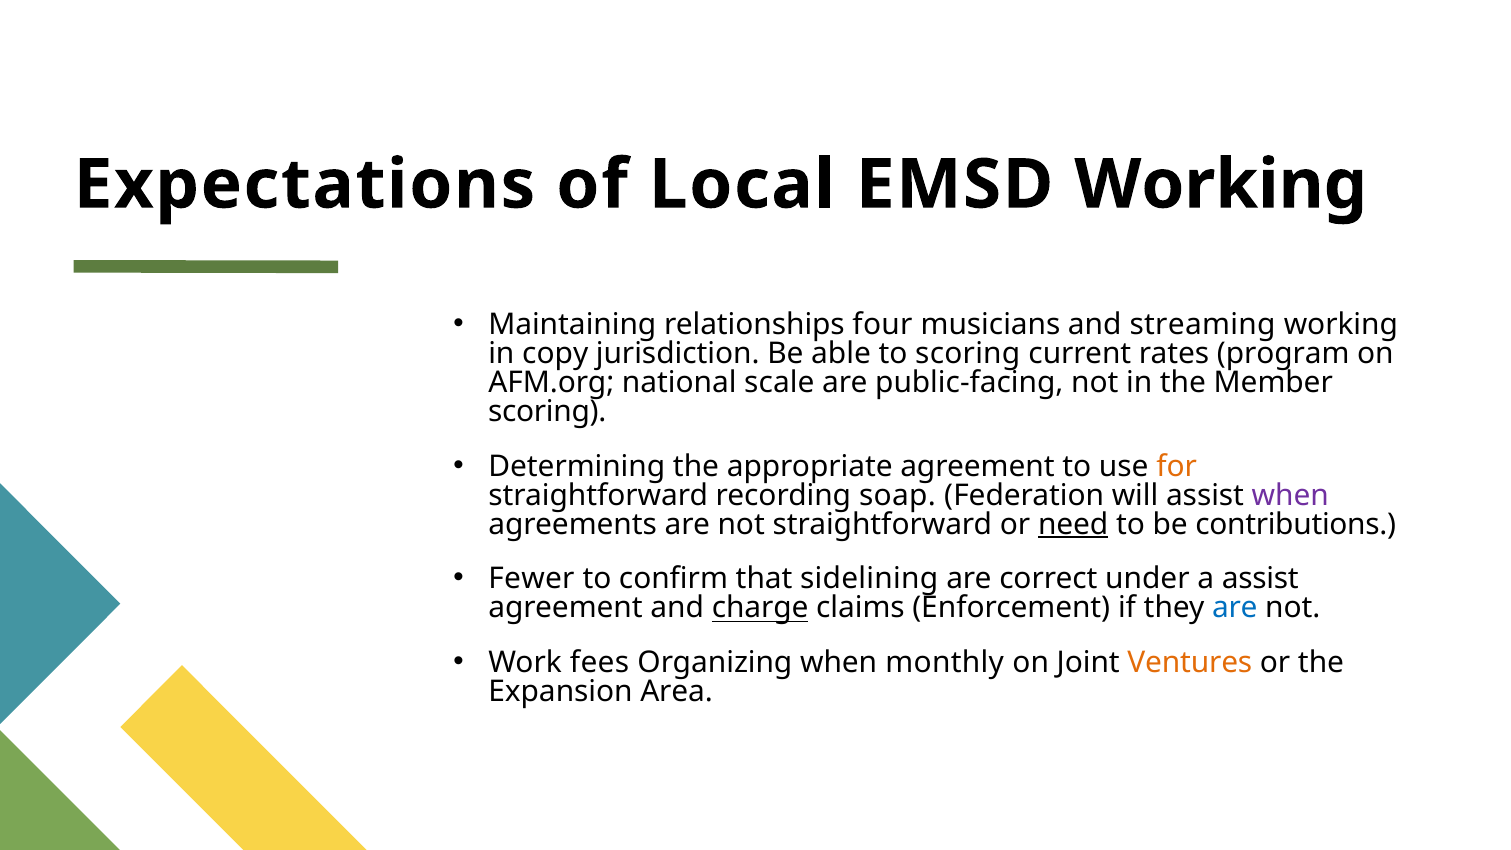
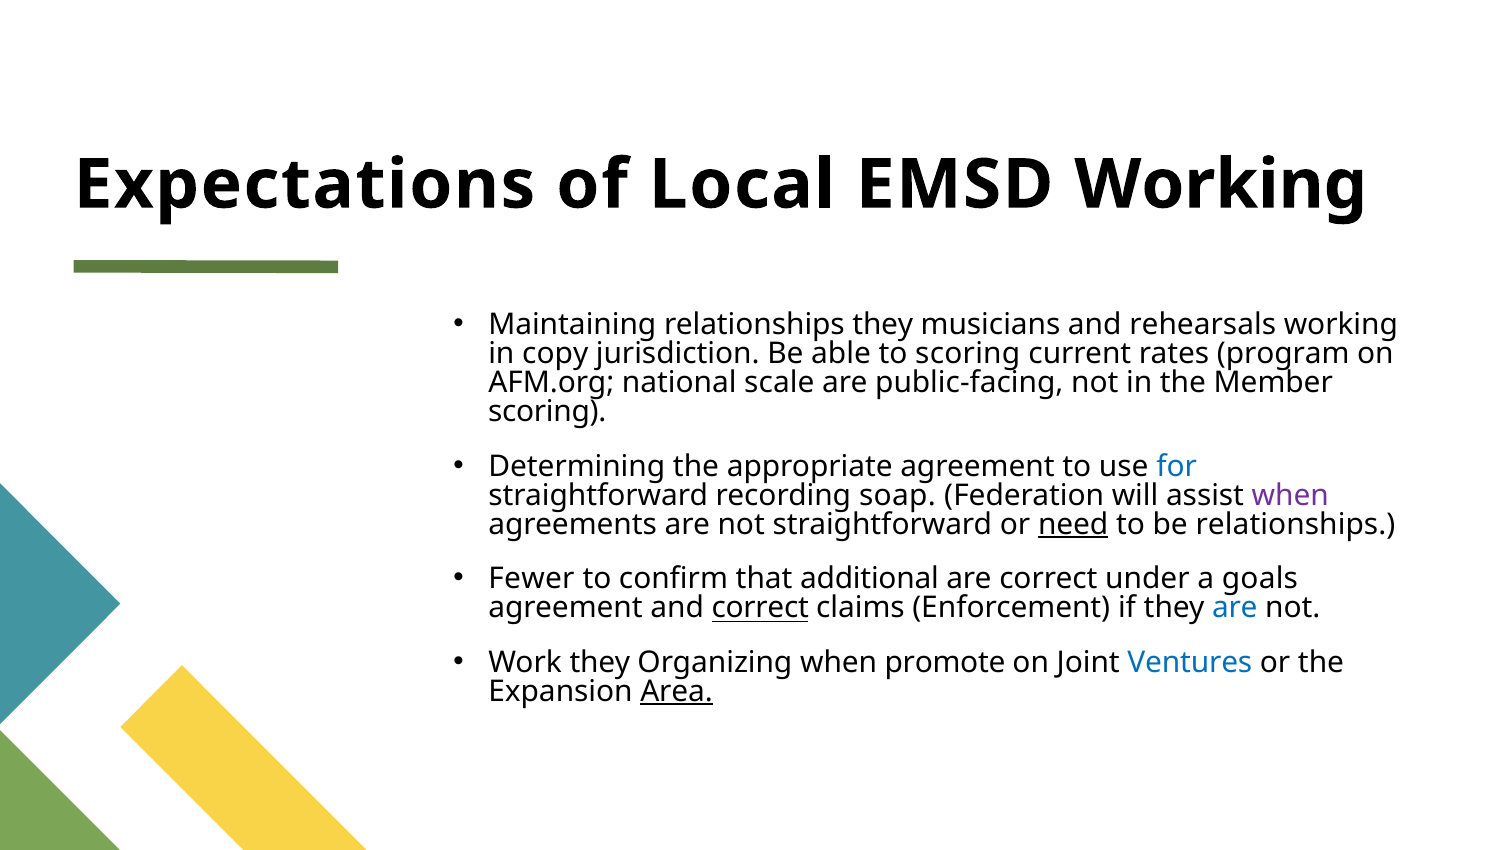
relationships four: four -> they (883, 325)
streaming: streaming -> rehearsals (1203, 325)
for colour: orange -> blue (1177, 466)
be contributions: contributions -> relationships (1295, 524)
sidelining: sidelining -> additional (869, 579)
a assist: assist -> goals (1260, 579)
and charge: charge -> correct (760, 608)
Work fees: fees -> they (600, 662)
monthly: monthly -> promote (945, 662)
Ventures colour: orange -> blue (1190, 662)
Area underline: none -> present (677, 691)
